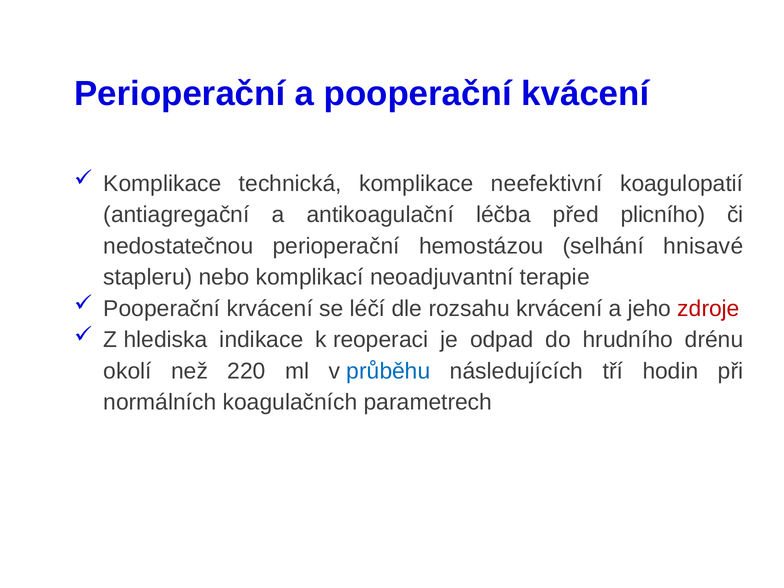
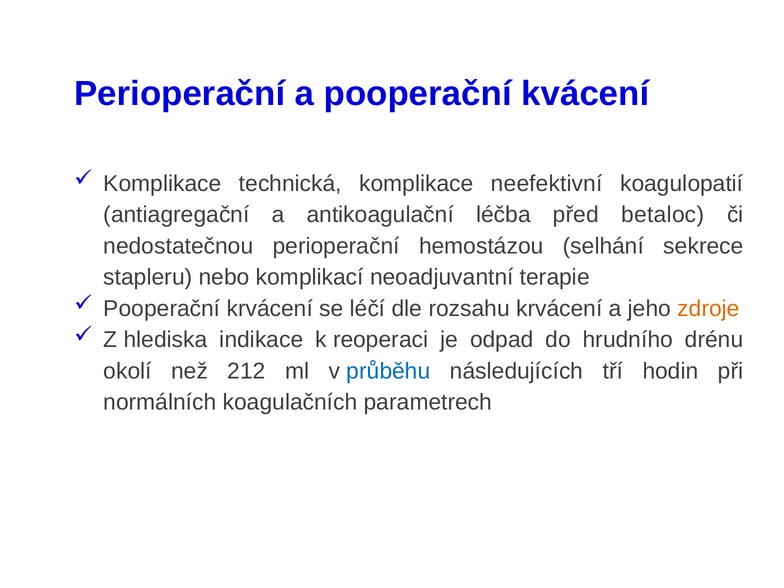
plicního: plicního -> betaloc (663, 215)
hnisavé: hnisavé -> sekrece (703, 246)
zdroje colour: red -> orange (709, 309)
220: 220 -> 212 (247, 371)
